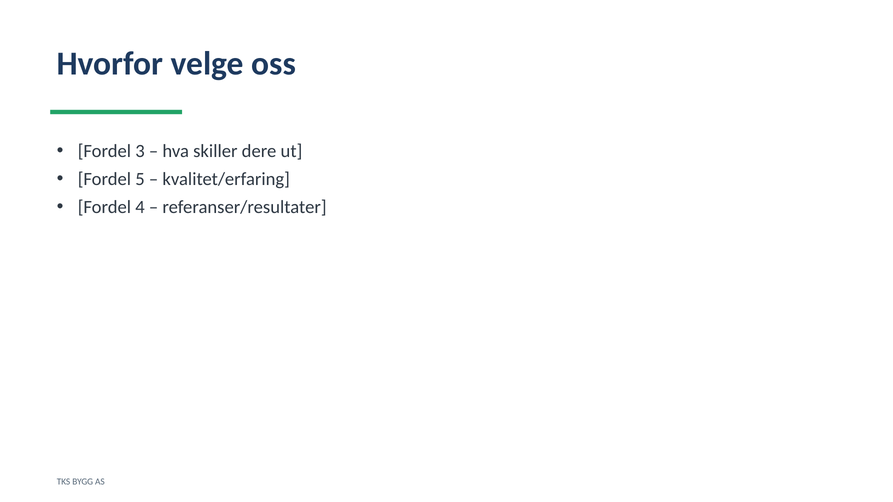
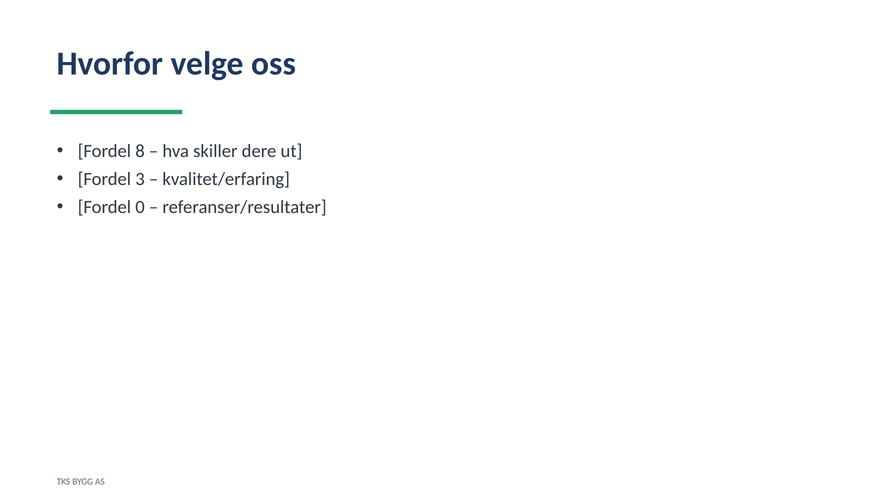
3: 3 -> 8 (140, 151)
5: 5 -> 3 (140, 179)
4: 4 -> 0 (140, 207)
